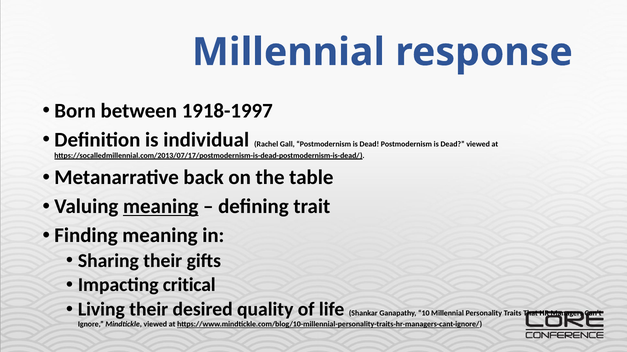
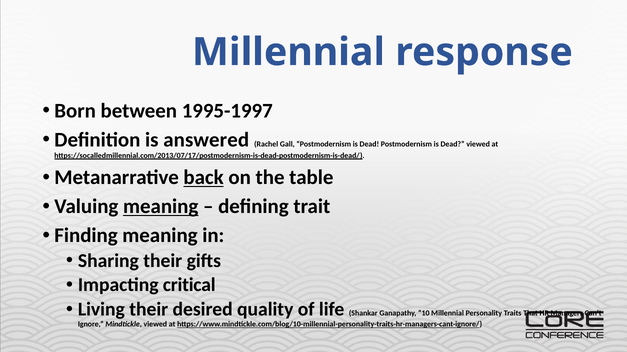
1918-1997: 1918-1997 -> 1995-1997 (227, 111)
individual: individual -> answered (206, 140)
back underline: none -> present (204, 178)
